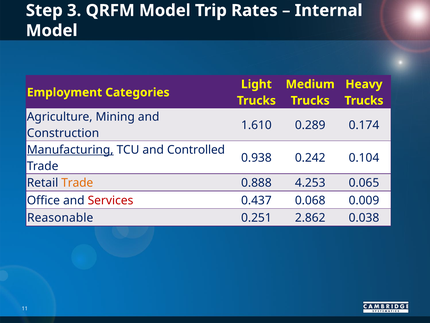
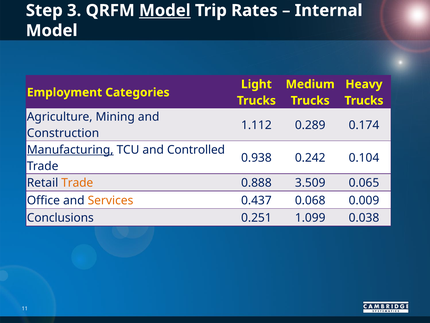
Model underline: none -> present (165, 10)
1.610: 1.610 -> 1.112 (256, 125)
4.253: 4.253 -> 3.509 (310, 183)
Services colour: red -> orange (110, 200)
Reasonable: Reasonable -> Conclusions (60, 218)
2.862: 2.862 -> 1.099 (310, 218)
